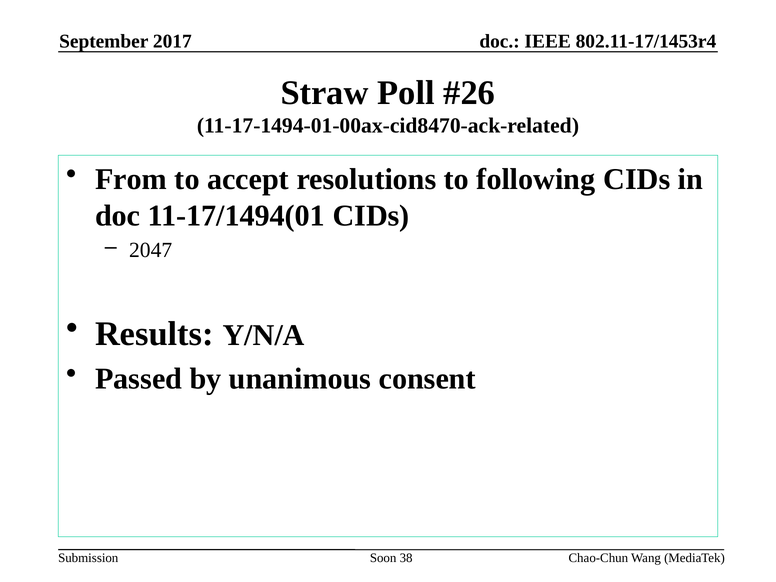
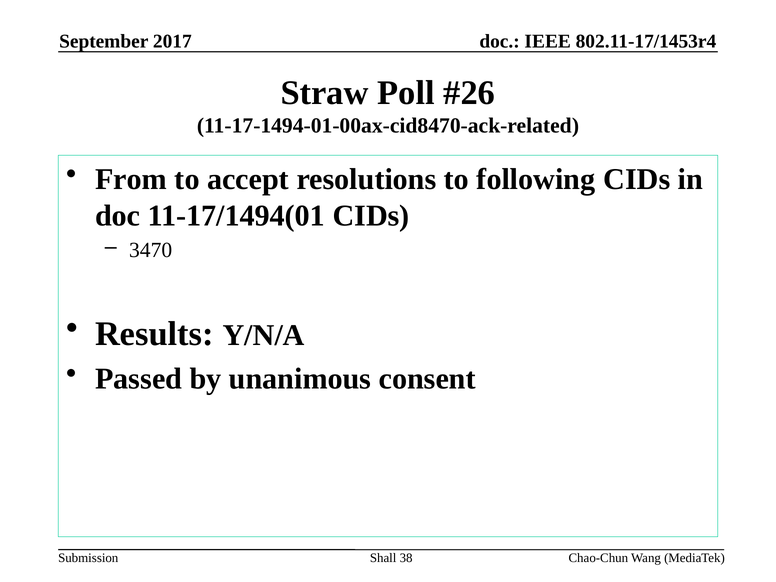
2047: 2047 -> 3470 (151, 250)
Soon: Soon -> Shall (383, 558)
